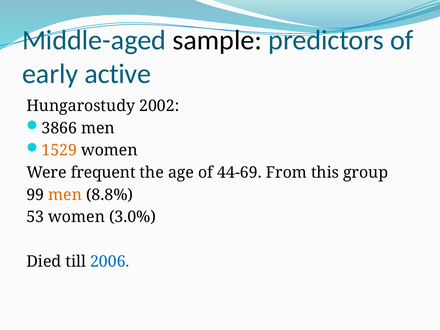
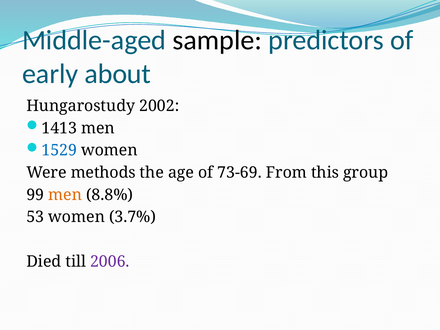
active: active -> about (118, 74)
3866: 3866 -> 1413 (59, 128)
1529 colour: orange -> blue (59, 150)
frequent: frequent -> methods (103, 173)
44-69: 44-69 -> 73-69 (240, 173)
3.0%: 3.0% -> 3.7% (133, 217)
2006 colour: blue -> purple (110, 262)
